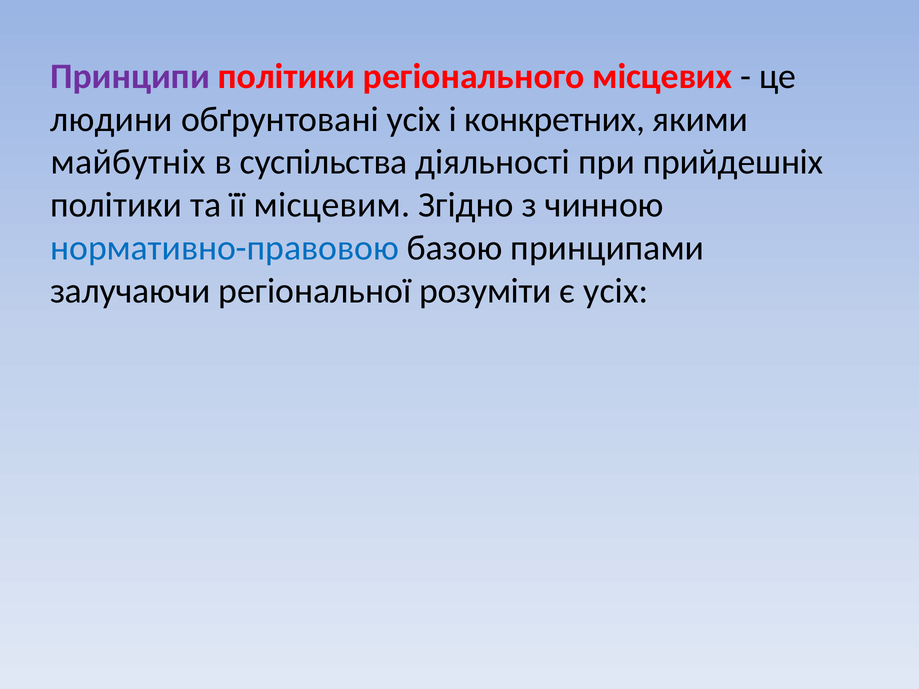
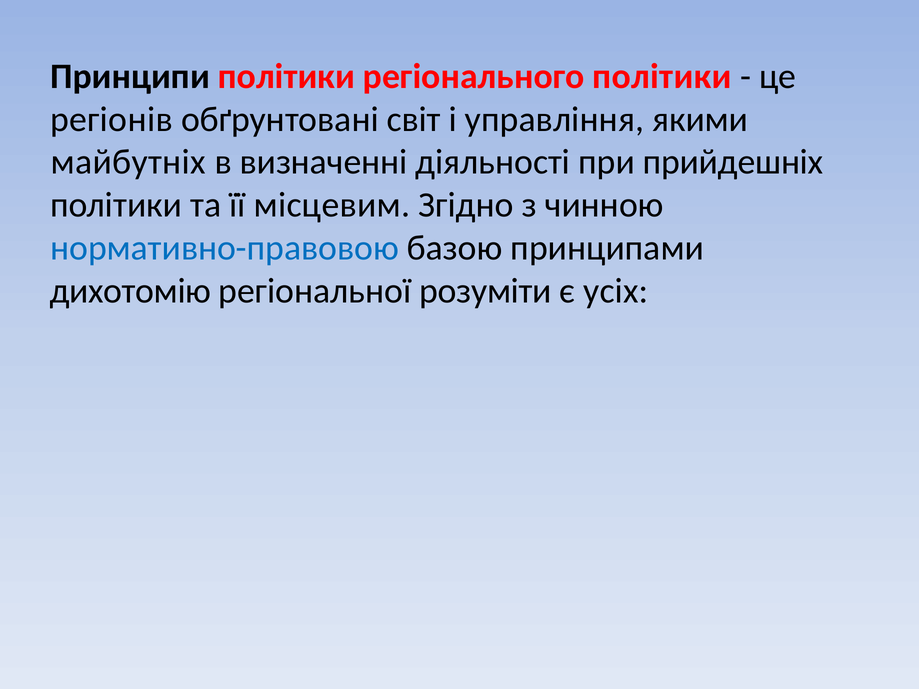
Принципи colour: purple -> black (130, 76)
регіонального місцевих: місцевих -> політики (662, 76)
людини: людини -> регіонів (111, 119)
обґрунтовані усіх: усіх -> світ (414, 119)
конкретних: конкретних -> управління (554, 119)
суспільства: суспільства -> визначенні (324, 162)
залучаючи: залучаючи -> дихотомію (130, 291)
